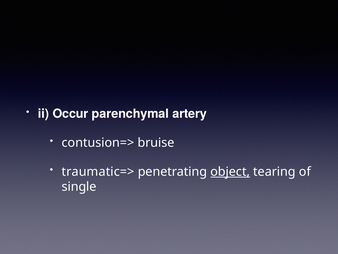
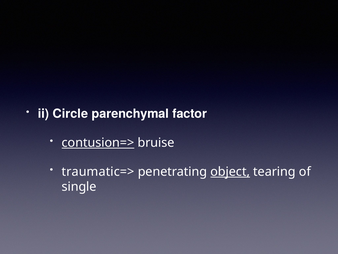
Occur: Occur -> Circle (70, 113)
artery: artery -> factor (190, 113)
contusion=> underline: none -> present (98, 142)
